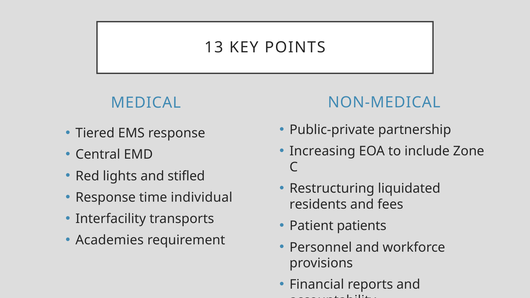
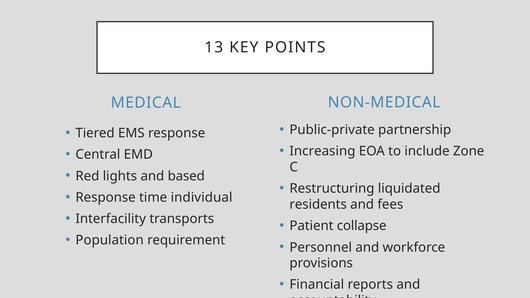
stifled: stifled -> based (186, 176)
patients: patients -> collapse (362, 226)
Academies: Academies -> Population (110, 240)
